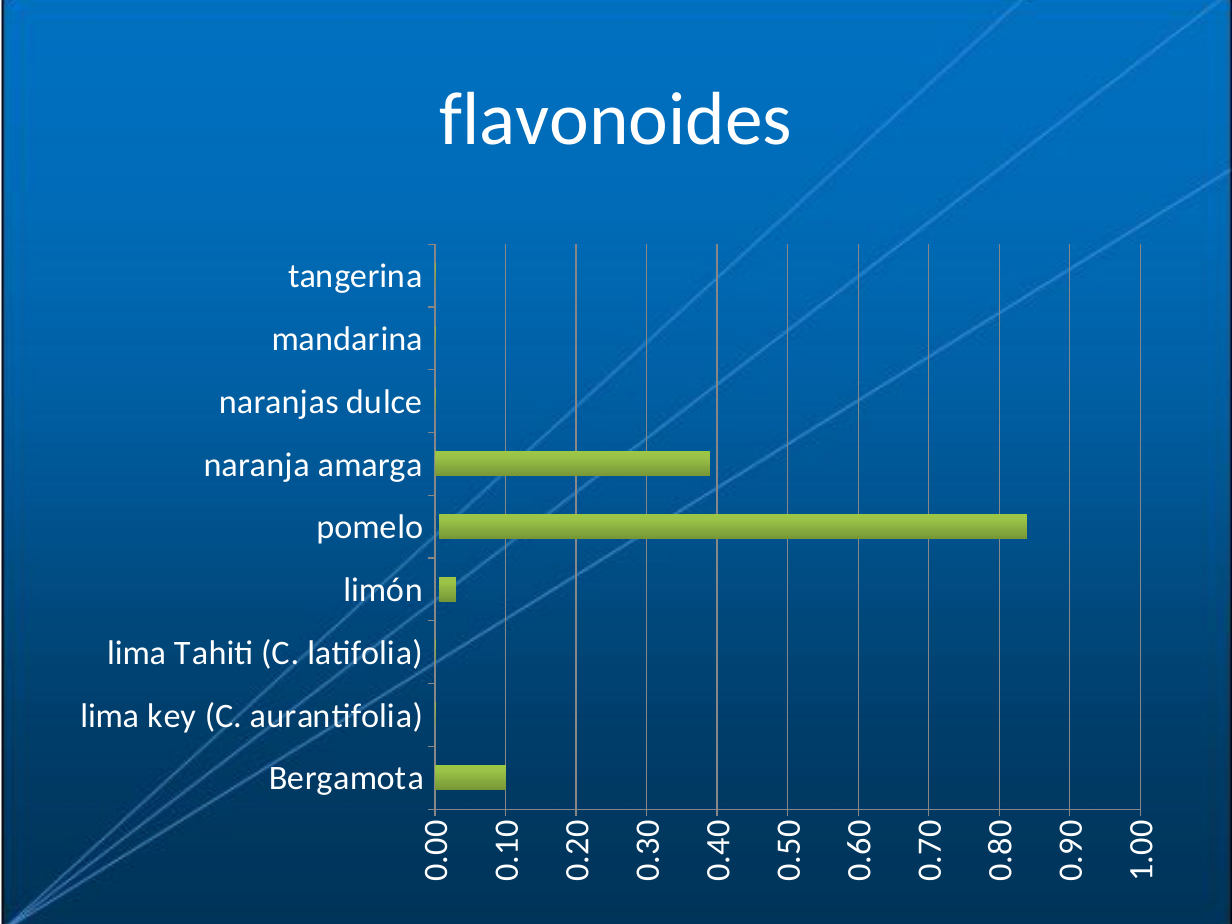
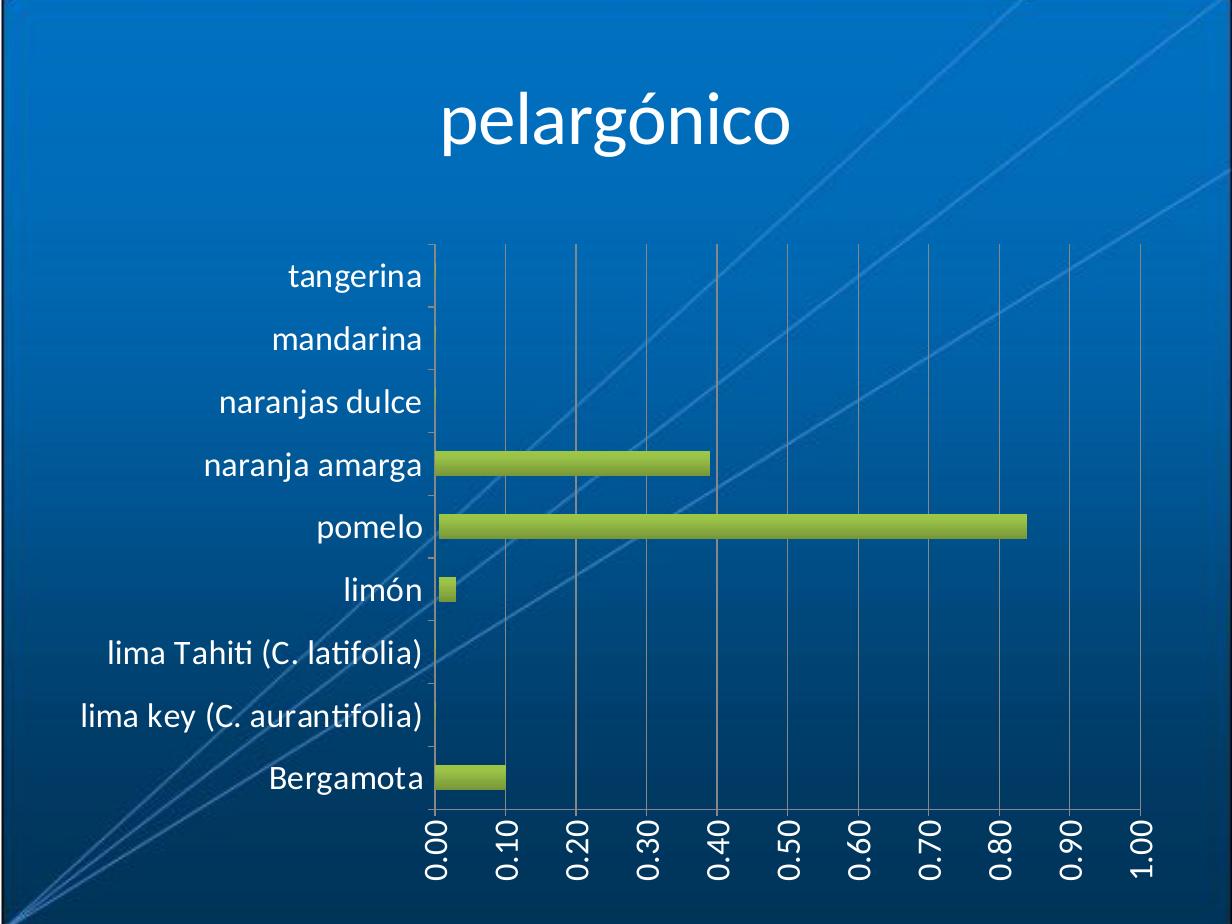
flavonoides: flavonoides -> pelargónico (616, 119)
